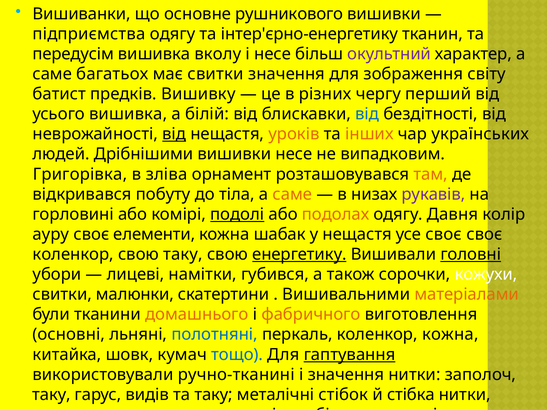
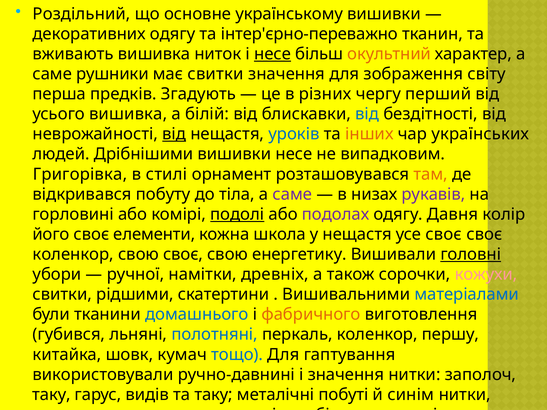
Вишиванки: Вишиванки -> Роздільний (81, 14)
рушникового: рушникового -> українському (289, 14)
підприємства: підприємства -> декоративних (89, 34)
інтер'єрно-енергетику: інтер'єрно-енергетику -> інтер'єрно-переважно (309, 34)
передусім: передусім -> вживають (73, 54)
вколу: вколу -> ниток (218, 54)
несе underline: none -> present (273, 54)
окультний colour: purple -> orange (389, 54)
багатьох: багатьох -> рушники (112, 74)
батист: батист -> перша (59, 94)
Вишивку: Вишивку -> Згадують (198, 94)
уроків colour: orange -> blue (294, 134)
зліва: зліва -> стилі (167, 174)
саме colour: orange -> purple (292, 194)
подолах colour: orange -> purple (336, 214)
ауру: ауру -> його (51, 234)
шабак: шабак -> школа (280, 234)
свою таку: таку -> своє (183, 254)
енергетику underline: present -> none (299, 254)
лицеві: лицеві -> ручної (135, 275)
губився: губився -> древніх (275, 275)
кожухи colour: white -> pink (486, 275)
малюнки: малюнки -> рідшими (135, 295)
матеріалами colour: orange -> blue (467, 295)
домашнього colour: orange -> blue (197, 315)
основні: основні -> губився (69, 335)
коленкор кожна: кожна -> першу (450, 335)
гаптування underline: present -> none (350, 355)
ручно-тканині: ручно-тканині -> ручно-давнині (236, 375)
стібок: стібок -> побуті (344, 395)
стібка: стібка -> синім (411, 395)
